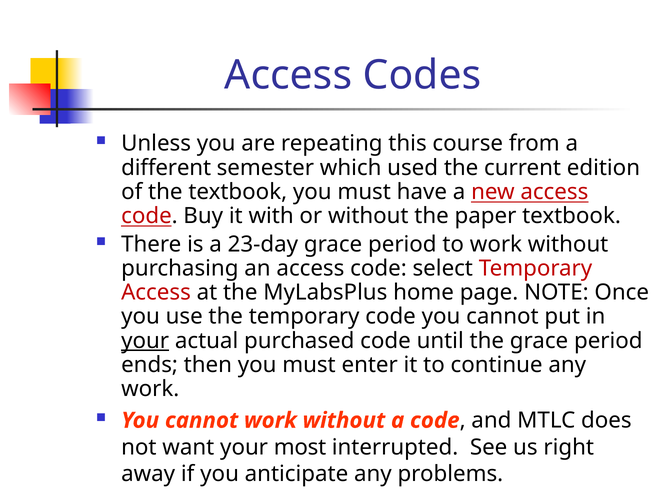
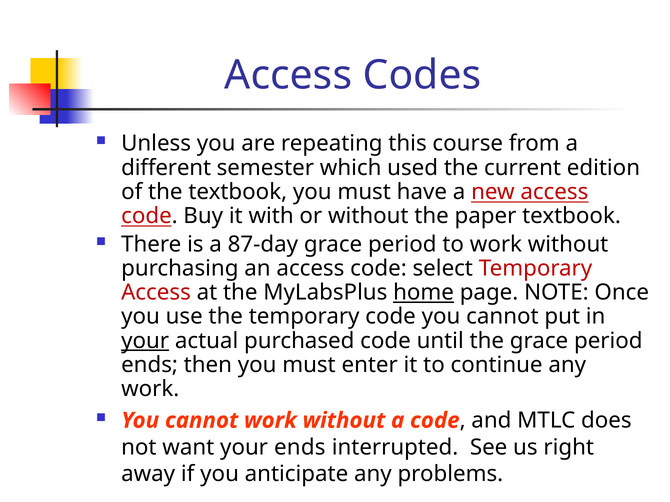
23-day: 23-day -> 87-day (263, 245)
home underline: none -> present (424, 293)
your most: most -> ends (300, 448)
